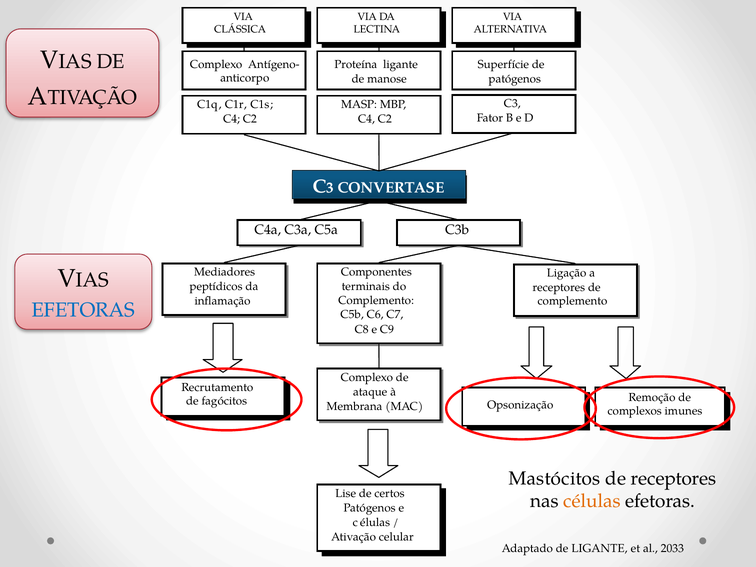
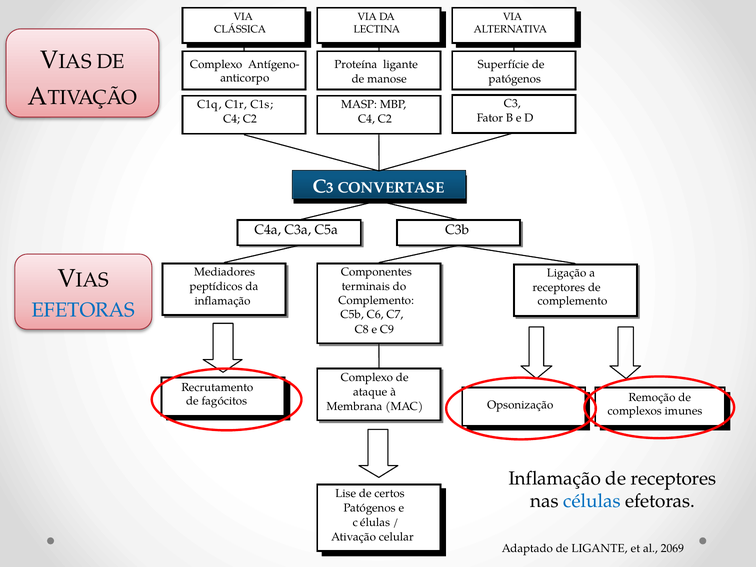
Mastócitos: Mastócitos -> Inflamação (555, 478)
células colour: orange -> blue (592, 501)
2033: 2033 -> 2069 (672, 548)
